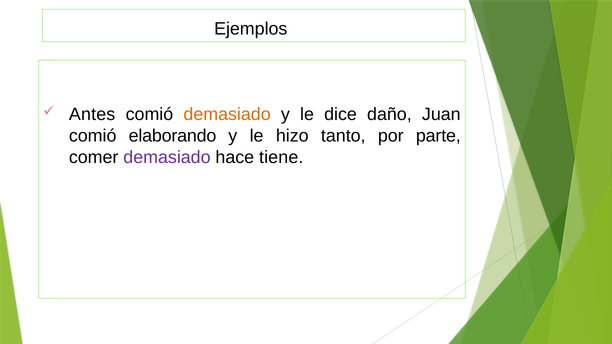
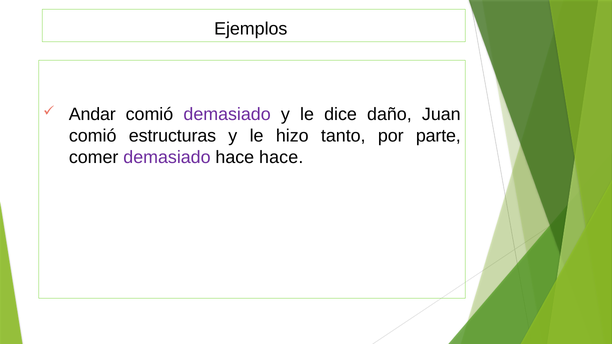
Antes: Antes -> Andar (92, 115)
demasiado colour: orange -> purple (227, 115)
elaborando: elaborando -> estructuras (172, 136)
hace tiene: tiene -> hace (281, 157)
